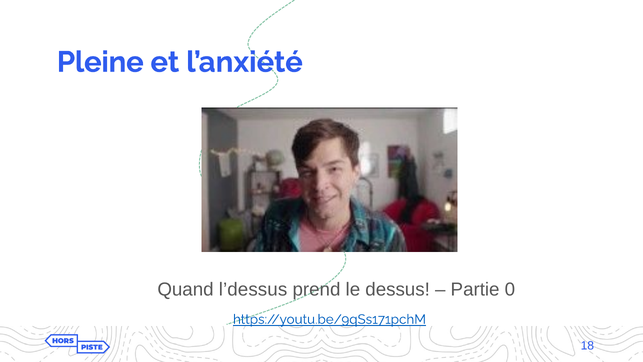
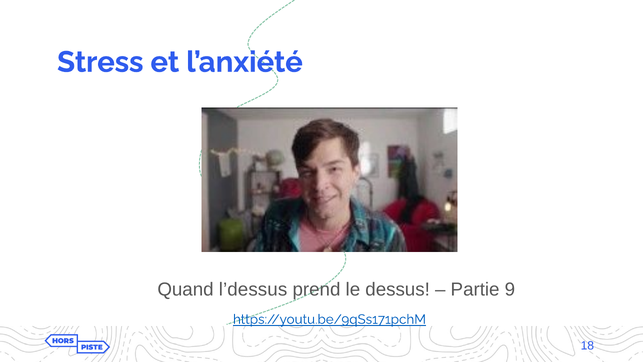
Pleine: Pleine -> Stress (100, 62)
0: 0 -> 9 (510, 289)
